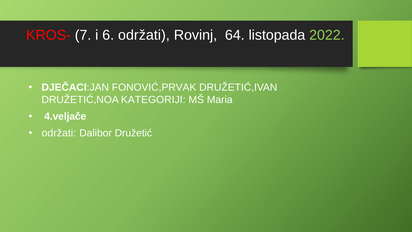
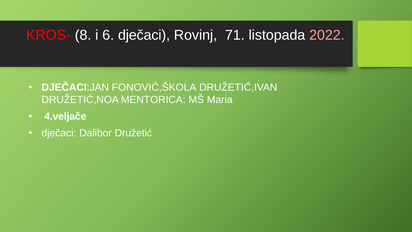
7: 7 -> 8 (83, 35)
6 održati: održati -> dječaci (144, 35)
64: 64 -> 71 (235, 35)
2022 colour: light green -> pink (327, 35)
FONOVIĆ,PRVAK: FONOVIĆ,PRVAK -> FONOVIĆ,ŠKOLA (154, 87)
KATEGORIJI: KATEGORIJI -> MENTORICA (153, 100)
održati: održati -> dječaci (59, 133)
